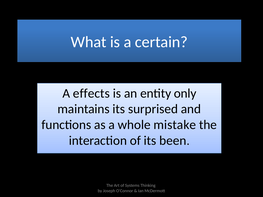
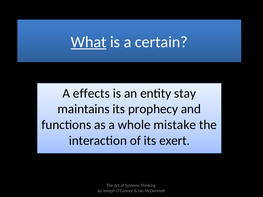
What underline: none -> present (89, 42)
only: only -> stay (185, 93)
surprised: surprised -> prophecy (153, 109)
been: been -> exert (173, 141)
